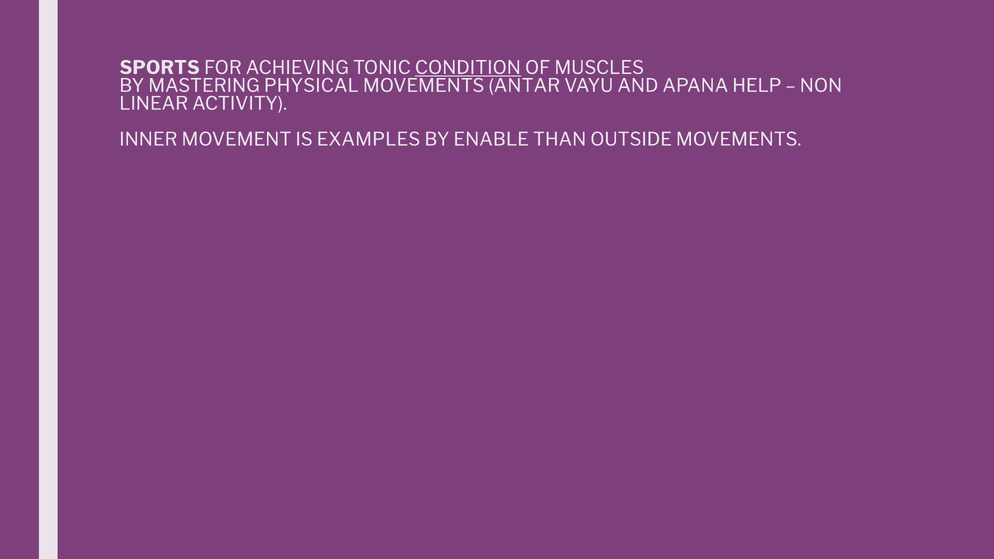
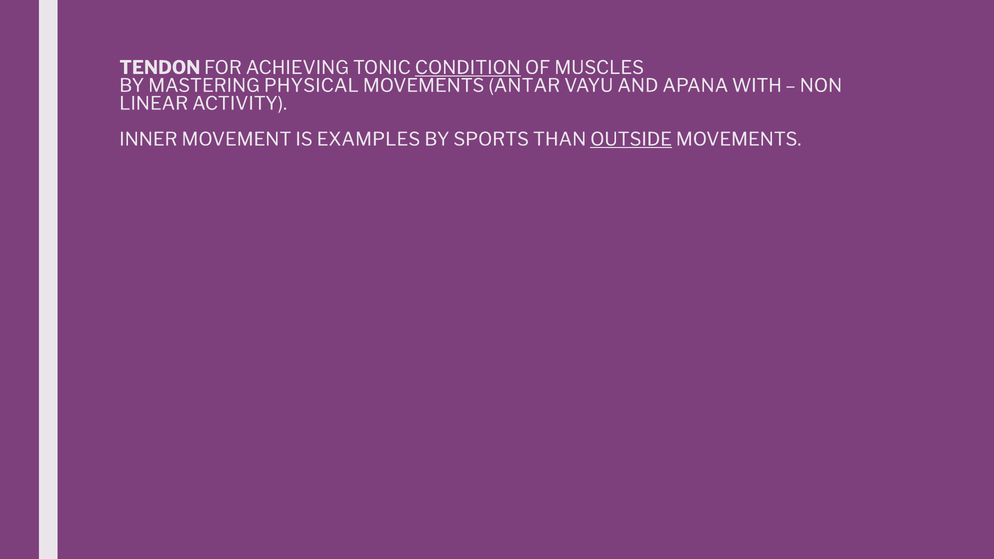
SPORTS: SPORTS -> TENDON (160, 68)
HELP: HELP -> WITH (757, 86)
ENABLE: ENABLE -> SPORTS (491, 139)
OUTSIDE underline: none -> present (631, 139)
